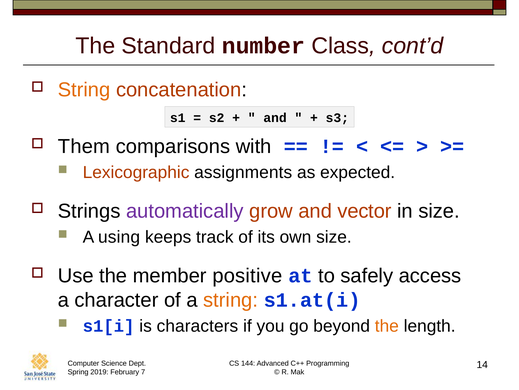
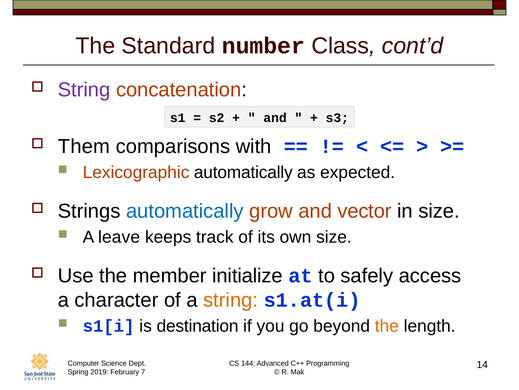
String colour: orange -> purple (84, 90)
Lexicographic assignments: assignments -> automatically (243, 172)
automatically colour: purple -> blue (185, 211)
using: using -> leave (119, 237)
positive: positive -> initialize (248, 275)
characters: characters -> destination (198, 325)
